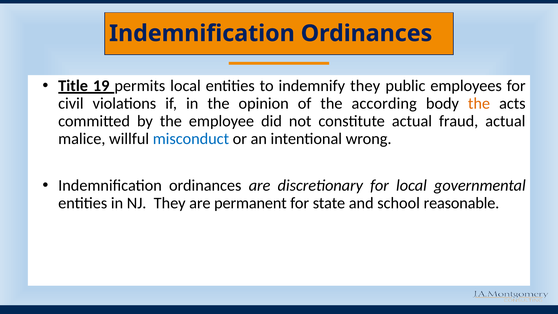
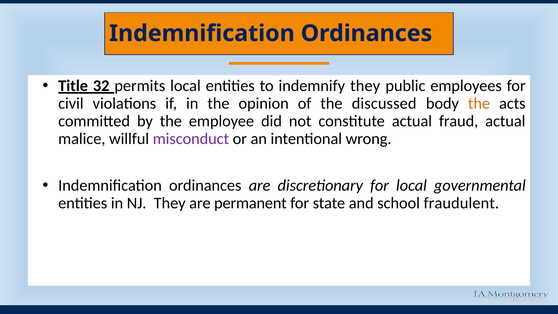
19: 19 -> 32 (101, 86)
according: according -> discussed (384, 103)
misconduct colour: blue -> purple (191, 139)
reasonable: reasonable -> fraudulent (461, 203)
